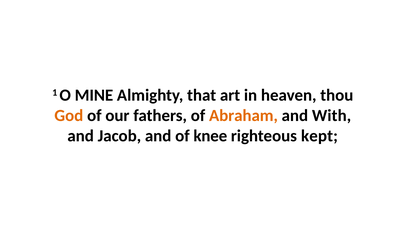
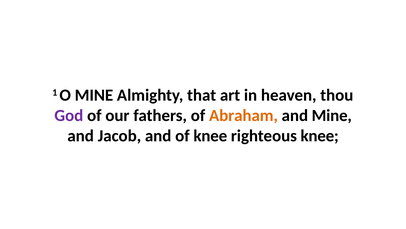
God colour: orange -> purple (69, 115)
and With: With -> Mine (332, 115)
righteous kept: kept -> knee (320, 136)
